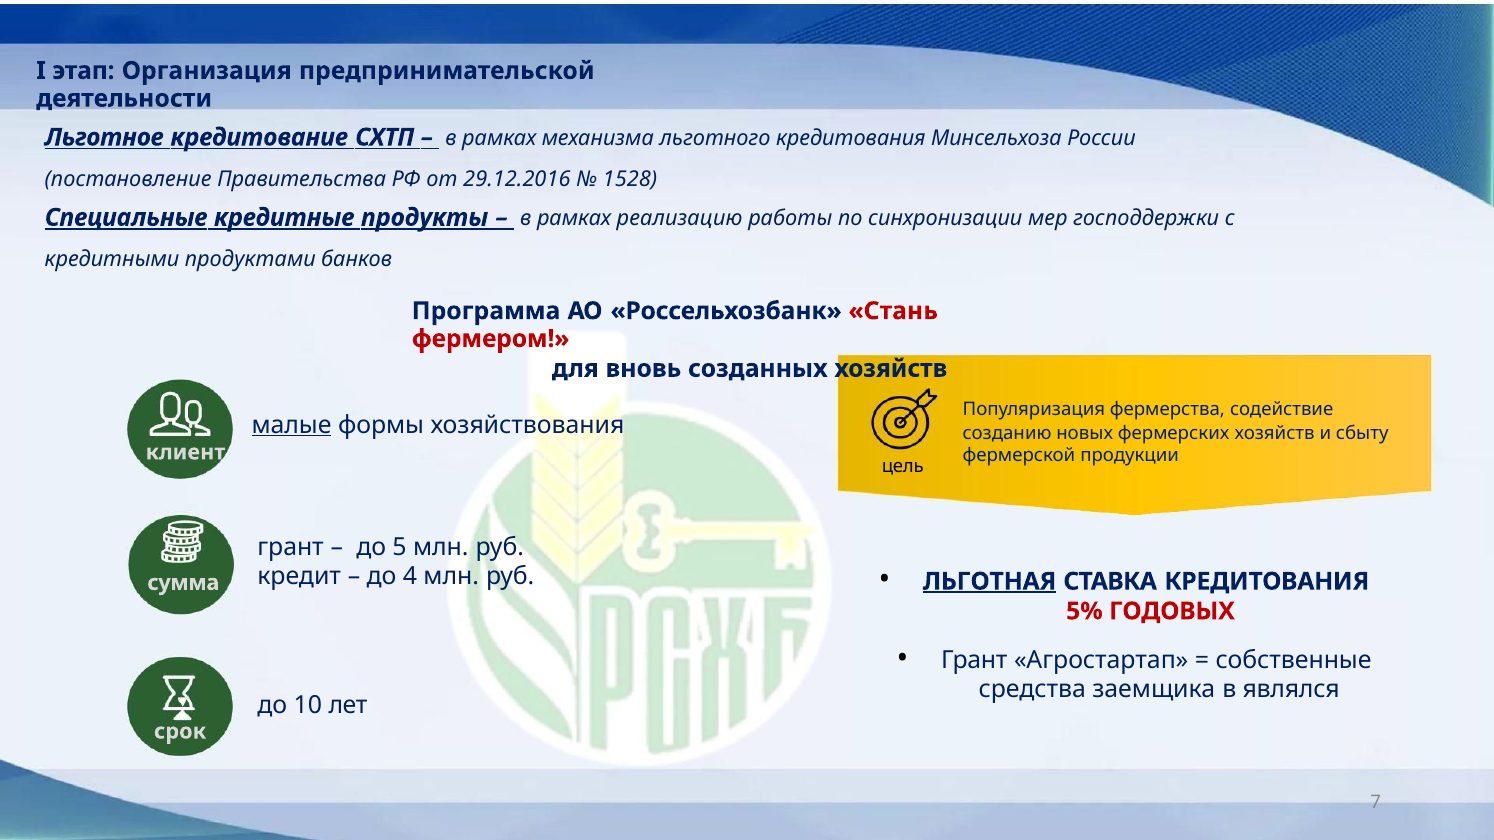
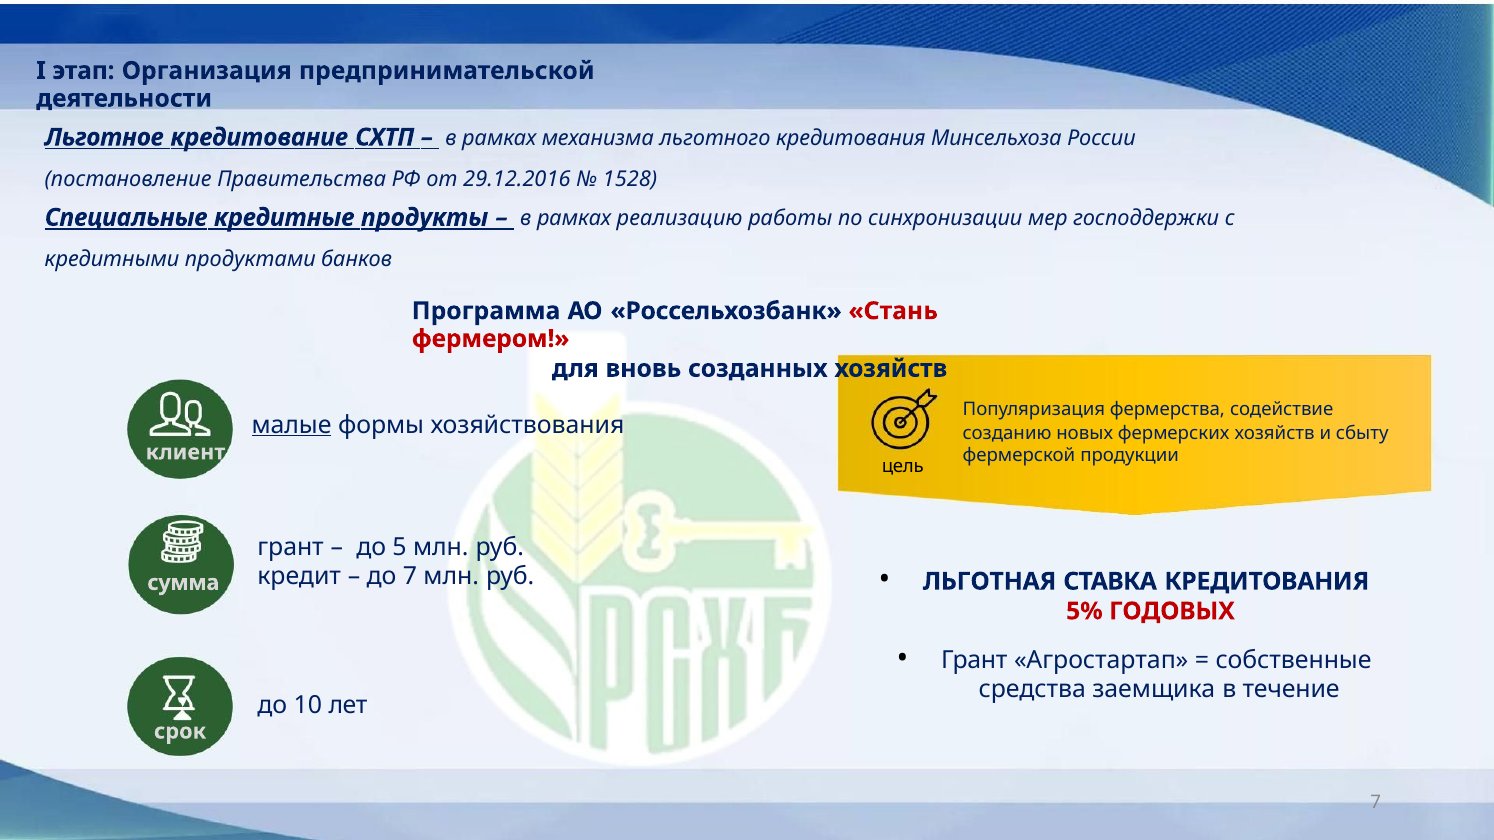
до 4: 4 -> 7 (410, 577)
ЛЬГОТНАЯ underline: present -> none (990, 582)
являлся: являлся -> течение (1291, 690)
